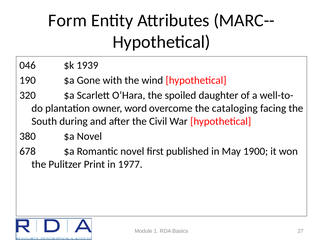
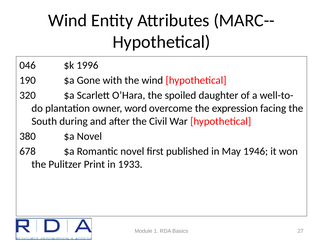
Form: Form -> Wind (68, 20)
1939: 1939 -> 1996 (87, 65)
cataloging: cataloging -> expression (235, 108)
1900: 1900 -> 1946 (256, 151)
1977: 1977 -> 1933 (130, 164)
